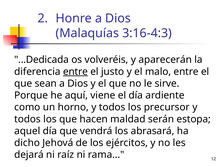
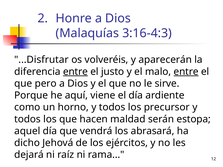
...Dedicada: ...Dedicada -> ...Disfrutar (41, 60)
entre underline: none -> present (186, 72)
sean: sean -> pero (46, 84)
